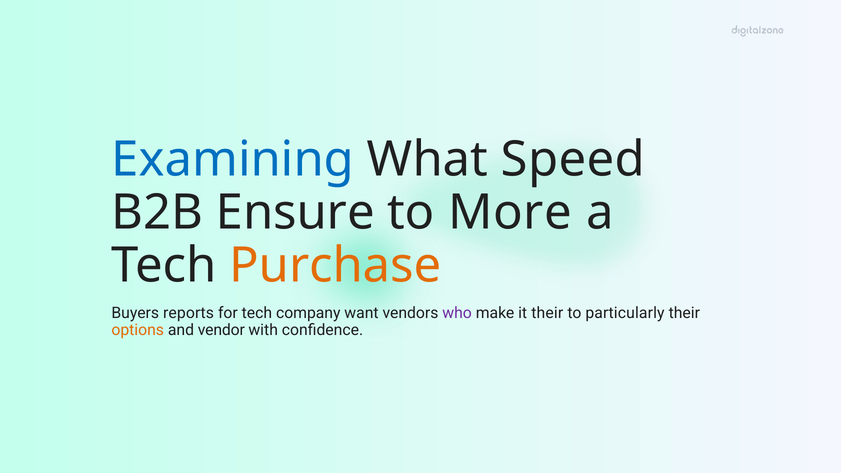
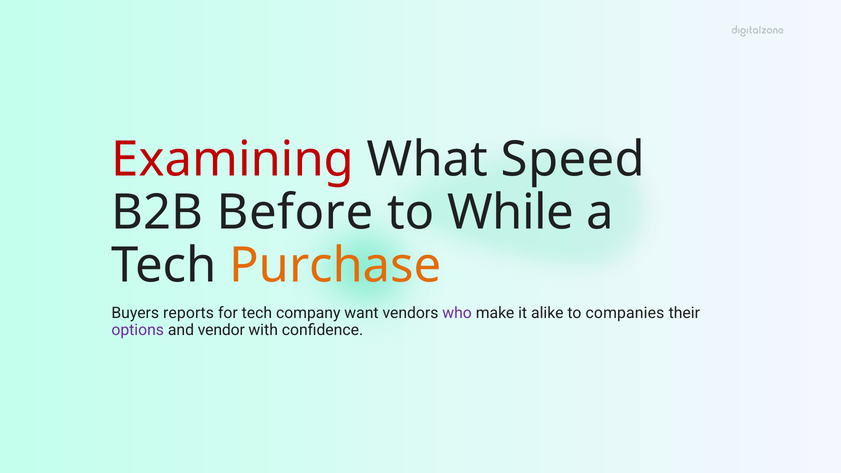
Examining colour: blue -> red (233, 160)
Ensure: Ensure -> Before (295, 213)
More: More -> While (511, 213)
it their: their -> alike (547, 313)
particularly: particularly -> companies (625, 313)
options colour: orange -> purple (138, 330)
